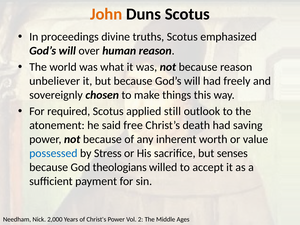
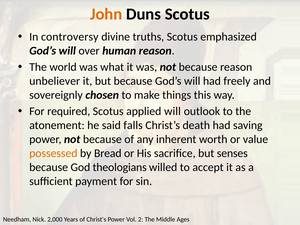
proceedings: proceedings -> controversy (70, 37)
applied still: still -> will (172, 111)
free: free -> falls (133, 125)
possessed colour: blue -> orange (53, 153)
Stress: Stress -> Bread (108, 153)
